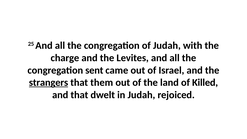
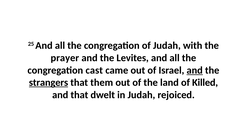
charge: charge -> prayer (65, 58)
sent: sent -> cast (94, 70)
and underline: none -> present (195, 70)
